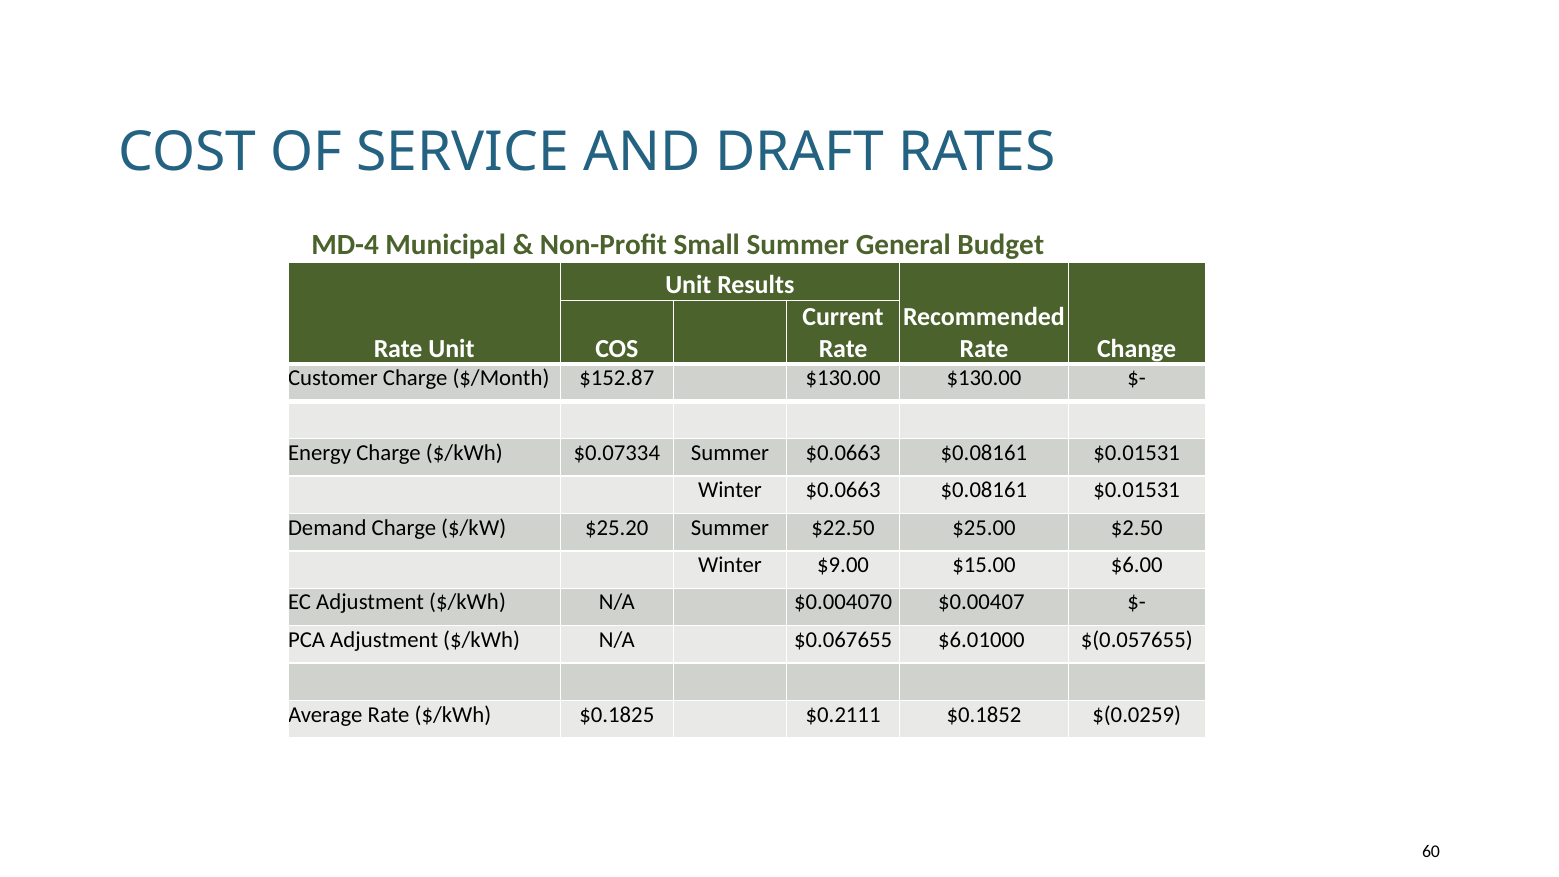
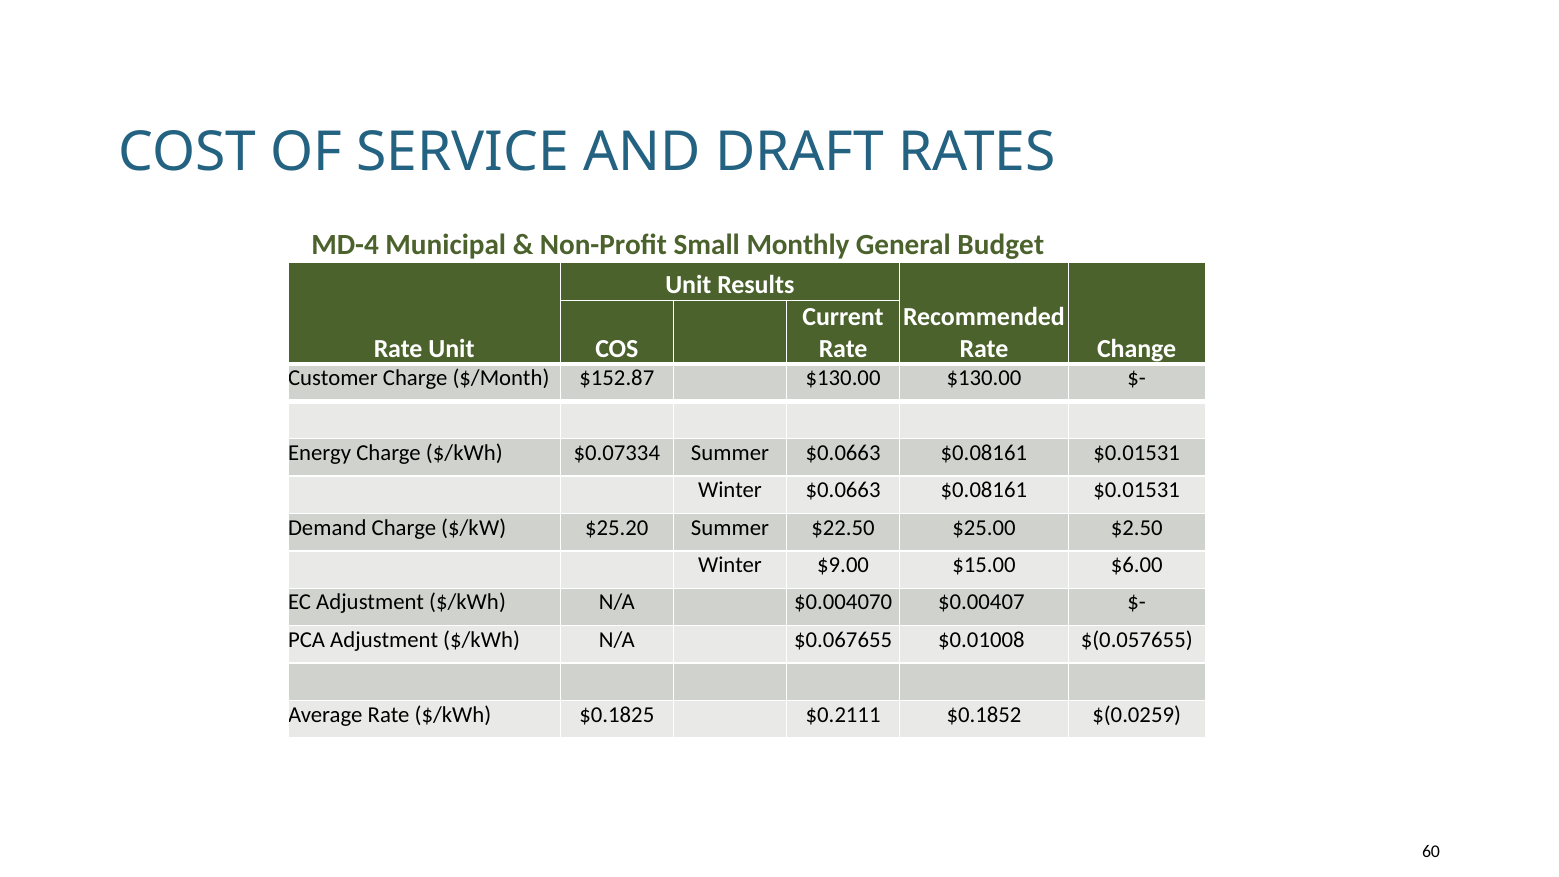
Small Summer: Summer -> Monthly (798, 245)
$6.01000: $6.01000 -> $0.01008 (981, 640)
